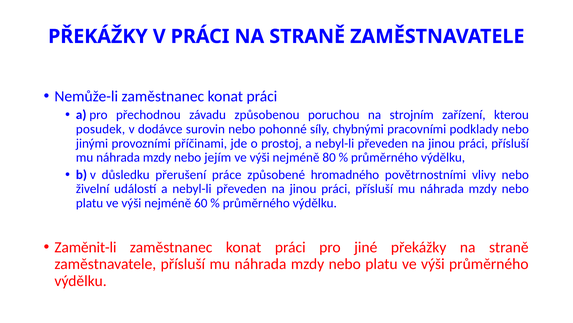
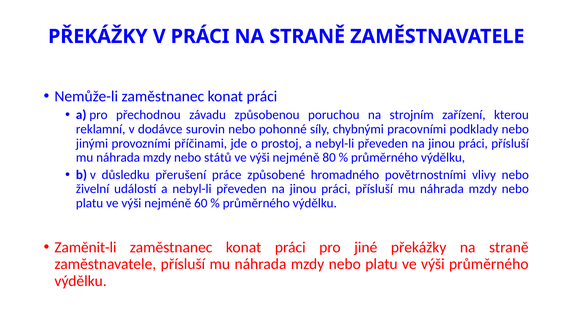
posudek: posudek -> reklamní (101, 129)
jejím: jejím -> států (218, 157)
